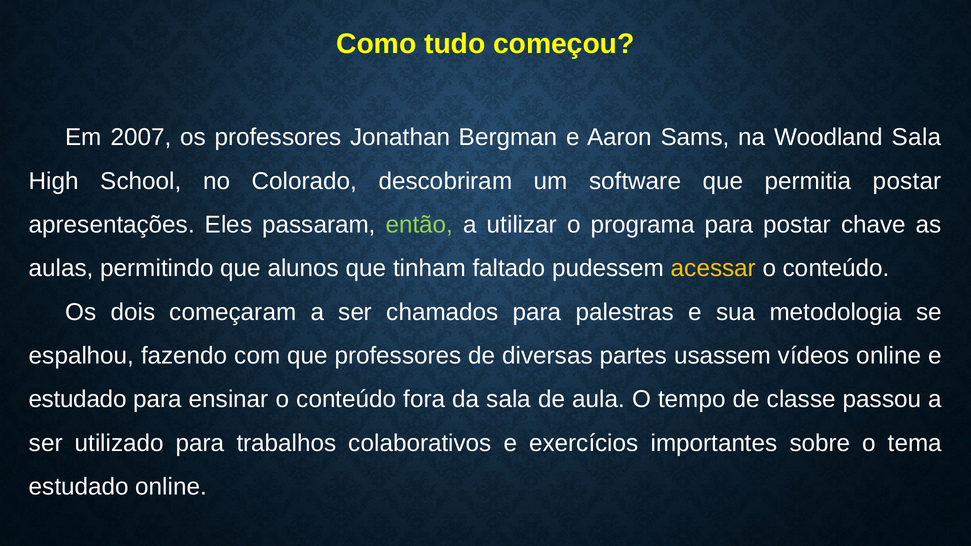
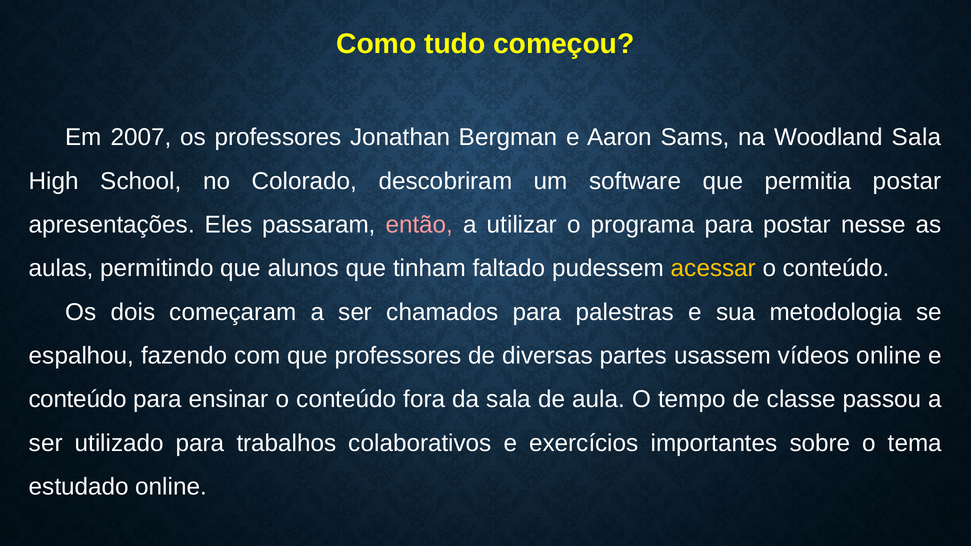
então colour: light green -> pink (419, 225)
chave: chave -> nesse (873, 225)
estudado: estudado -> conteúdo (78, 400)
